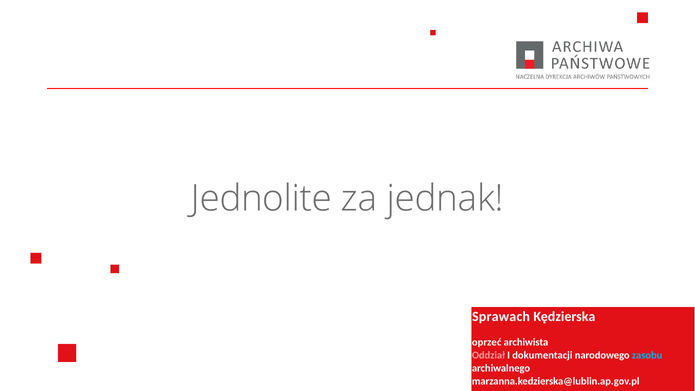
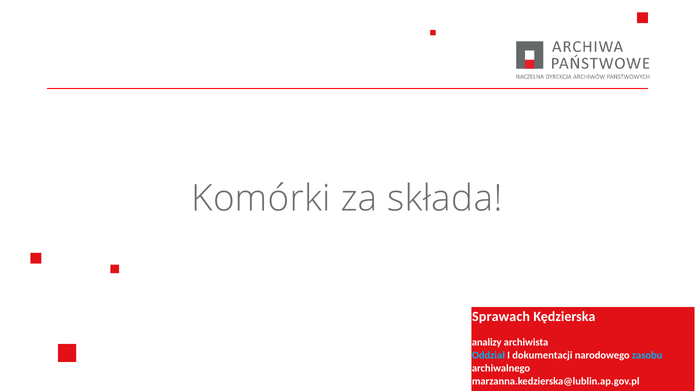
Jednolite: Jednolite -> Komórki (261, 199)
jednak: jednak -> składa (445, 199)
oprzeć: oprzeć -> analizy (487, 342)
Oddział colour: pink -> light blue (488, 355)
